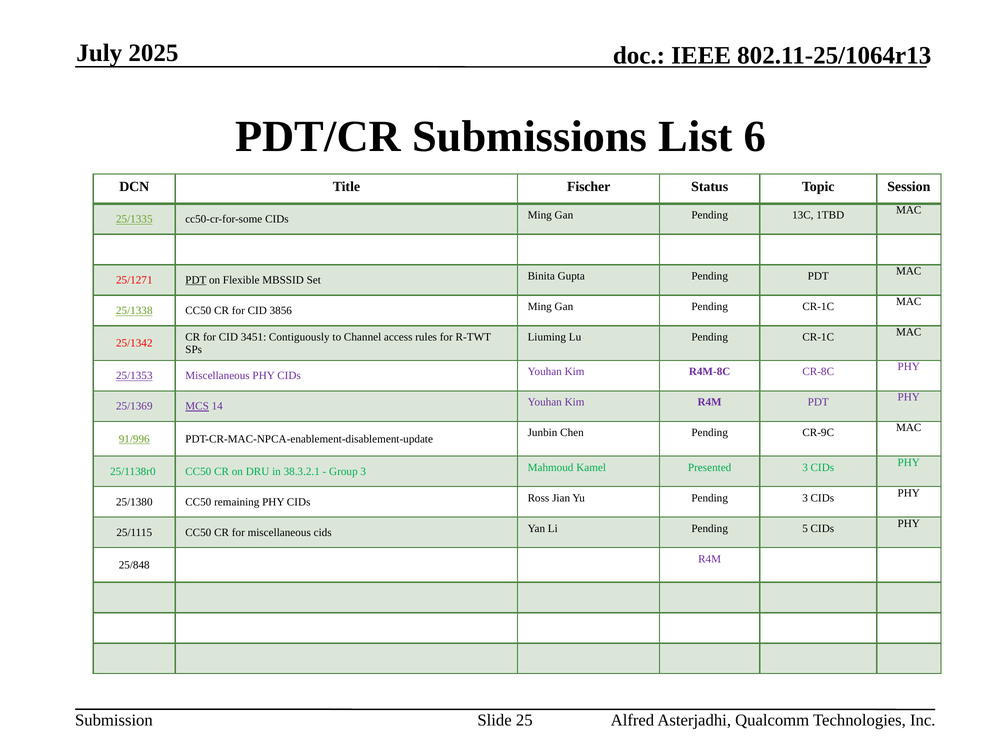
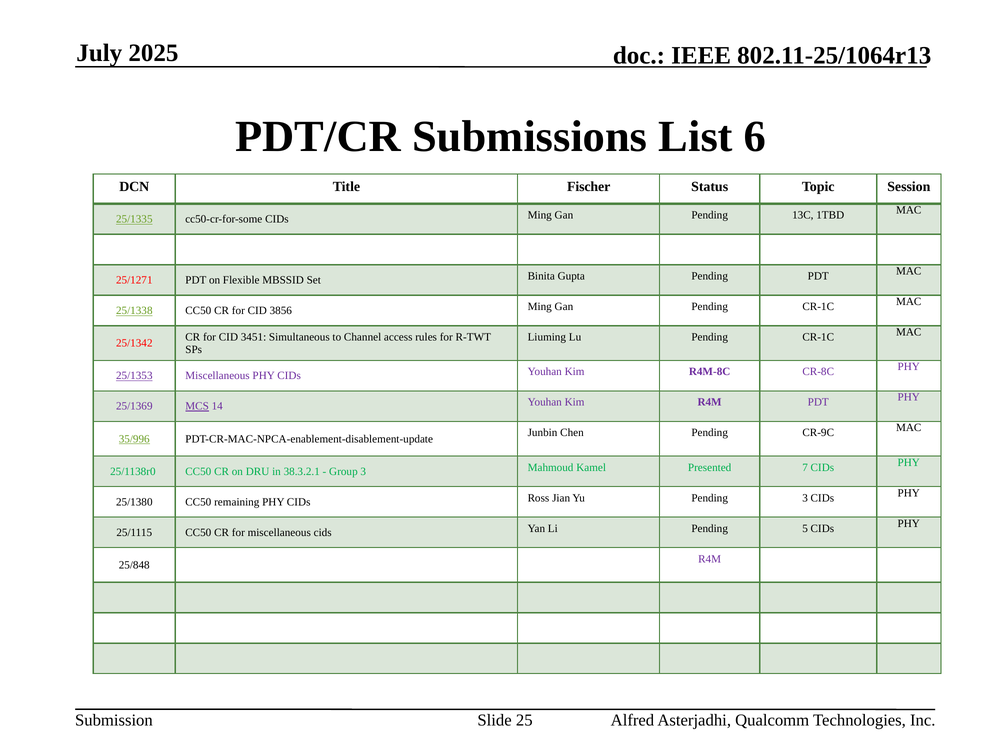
PDT underline: present -> none (196, 280)
Contiguously: Contiguously -> Simultaneous (299, 337)
91/996: 91/996 -> 35/996 (134, 439)
Presented 3: 3 -> 7 (805, 468)
